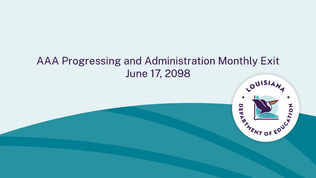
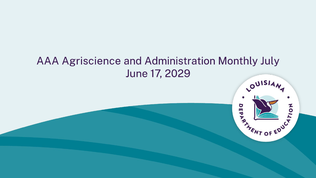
Progressing: Progressing -> Agriscience (91, 61)
Exit: Exit -> July (270, 61)
2098: 2098 -> 2029 (178, 74)
